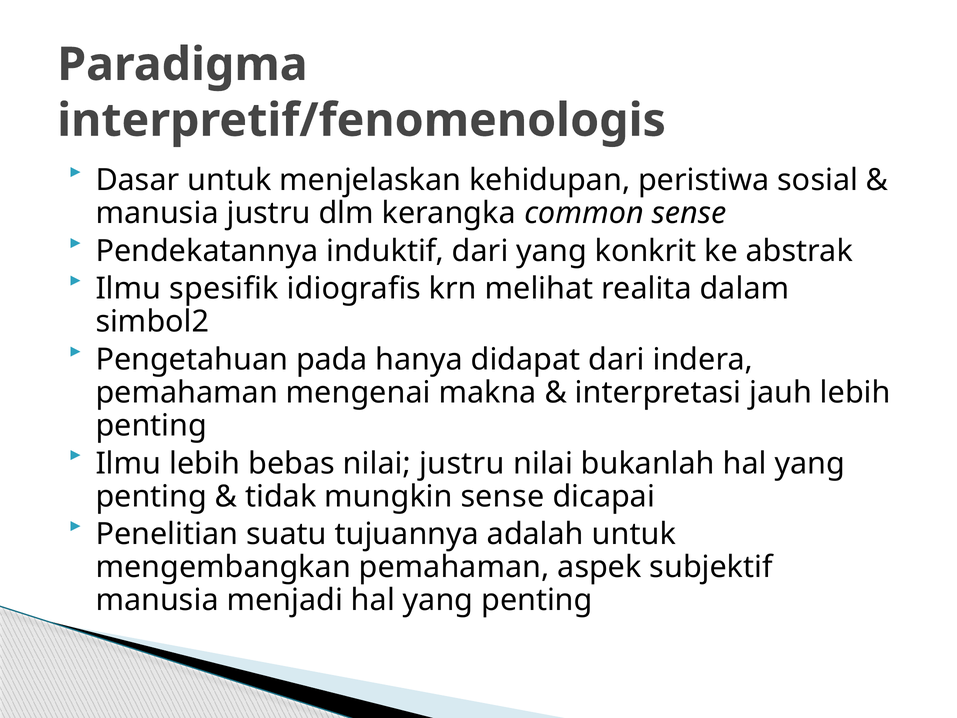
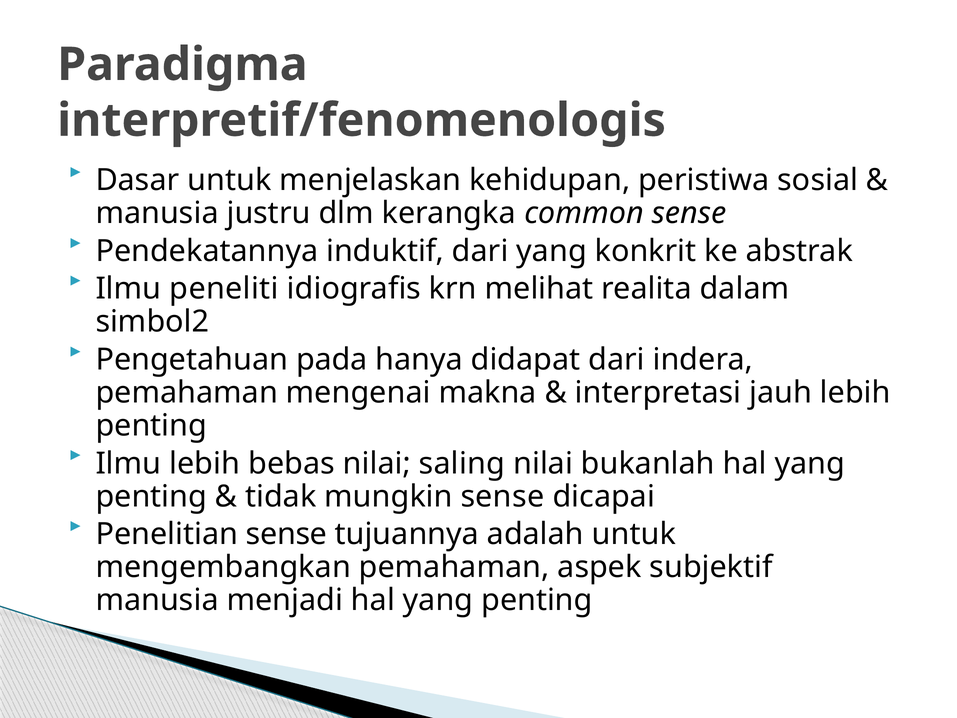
spesifik: spesifik -> peneliti (224, 289)
nilai justru: justru -> saling (462, 463)
Penelitian suatu: suatu -> sense (286, 534)
